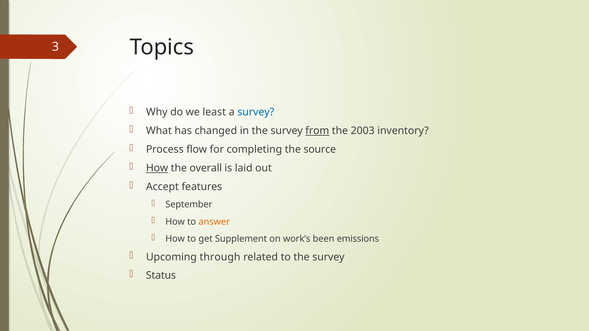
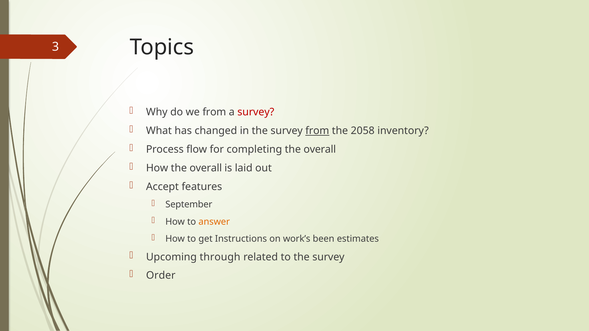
we least: least -> from (214, 112)
survey colour: blue -> red (256, 112)
2003: 2003 -> 2058 (363, 131)
completing the source: source -> overall (320, 150)
How underline: present -> none (157, 168)
Supplement: Supplement -> Instructions (241, 239)
emissions: emissions -> estimates (358, 239)
Status: Status -> Order (161, 276)
